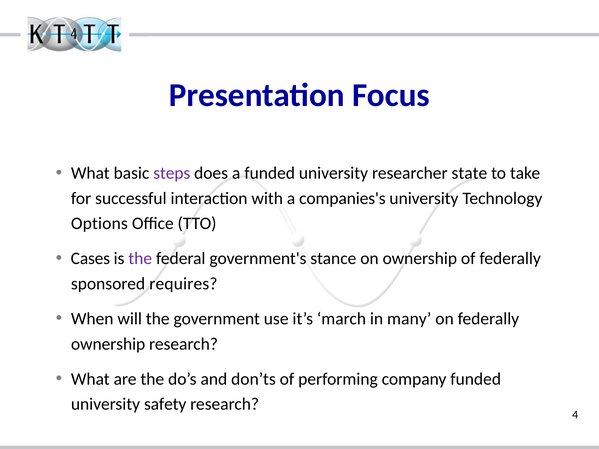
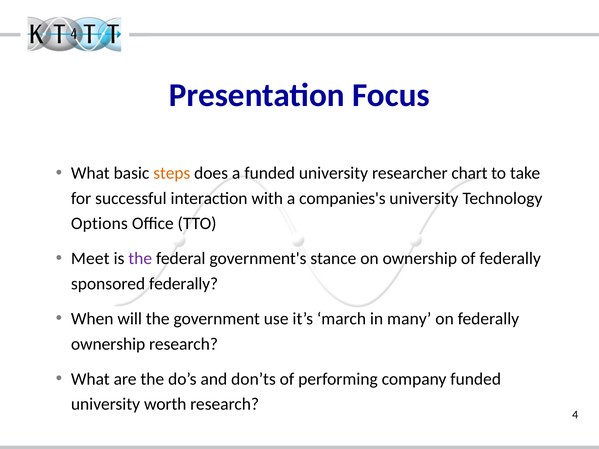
steps colour: purple -> orange (172, 173)
state: state -> chart (470, 173)
Cases: Cases -> Meet (90, 259)
sponsored requires: requires -> federally (184, 284)
safety: safety -> worth (165, 404)
